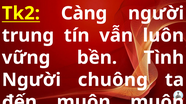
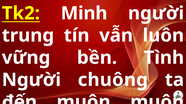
Càng: Càng -> Minh (84, 13)
